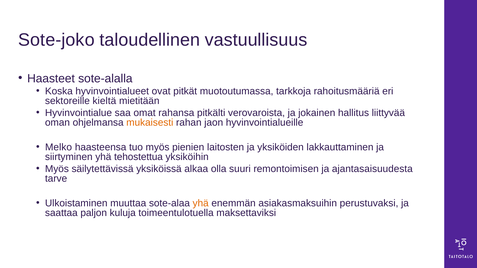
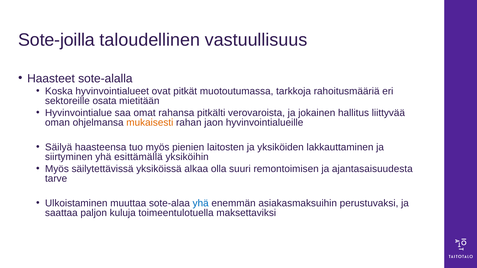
Sote-joko: Sote-joko -> Sote-joilla (57, 40)
kieltä: kieltä -> osata (105, 101)
Melko: Melko -> Säilyä (59, 148)
tehostettua: tehostettua -> esittämällä (138, 157)
yhä colour: orange -> blue (201, 204)
